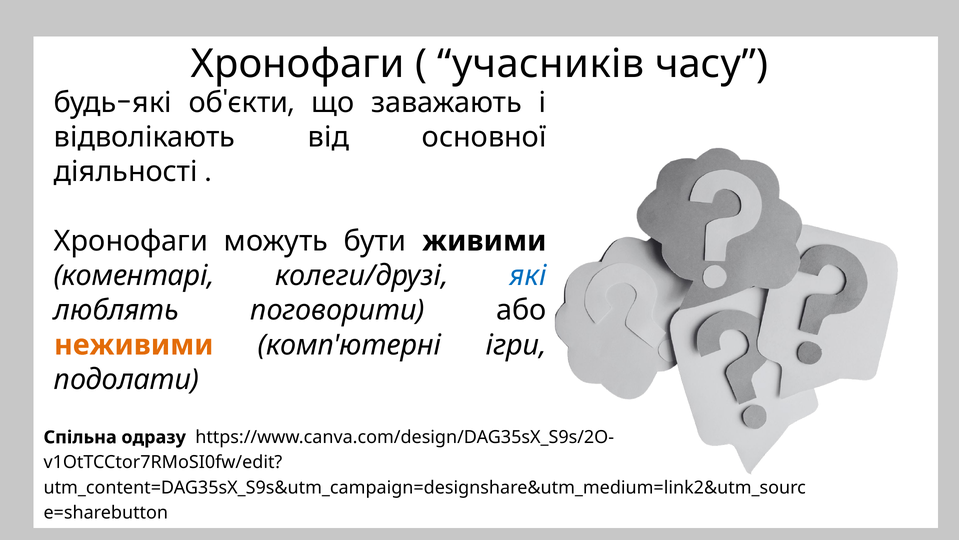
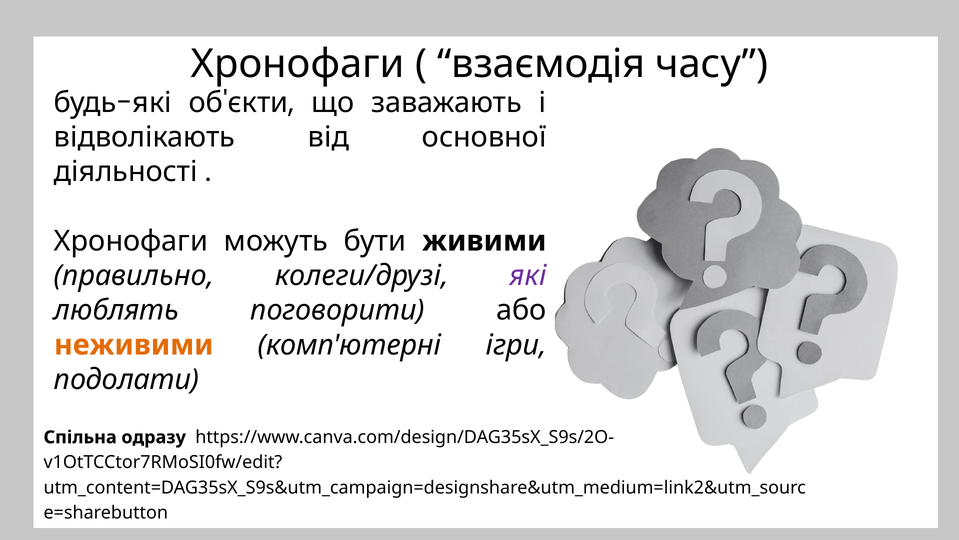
учасників: учасників -> взаємодія (541, 64)
коментарі: коментарі -> правильно (134, 275)
які colour: blue -> purple (528, 275)
